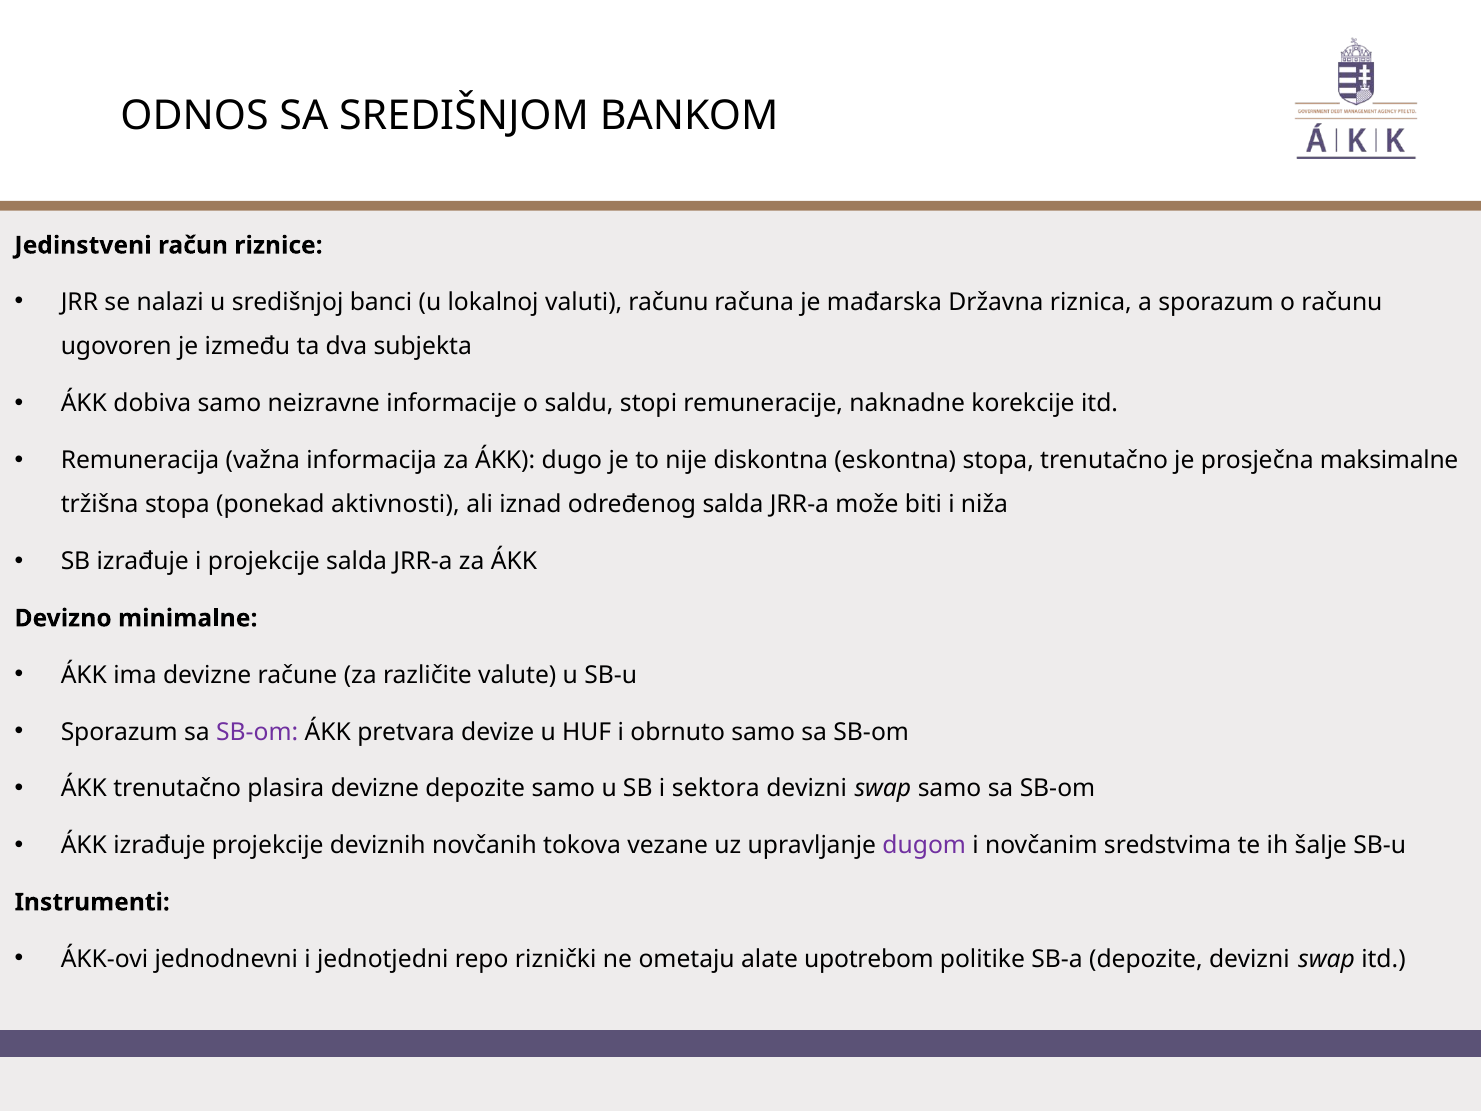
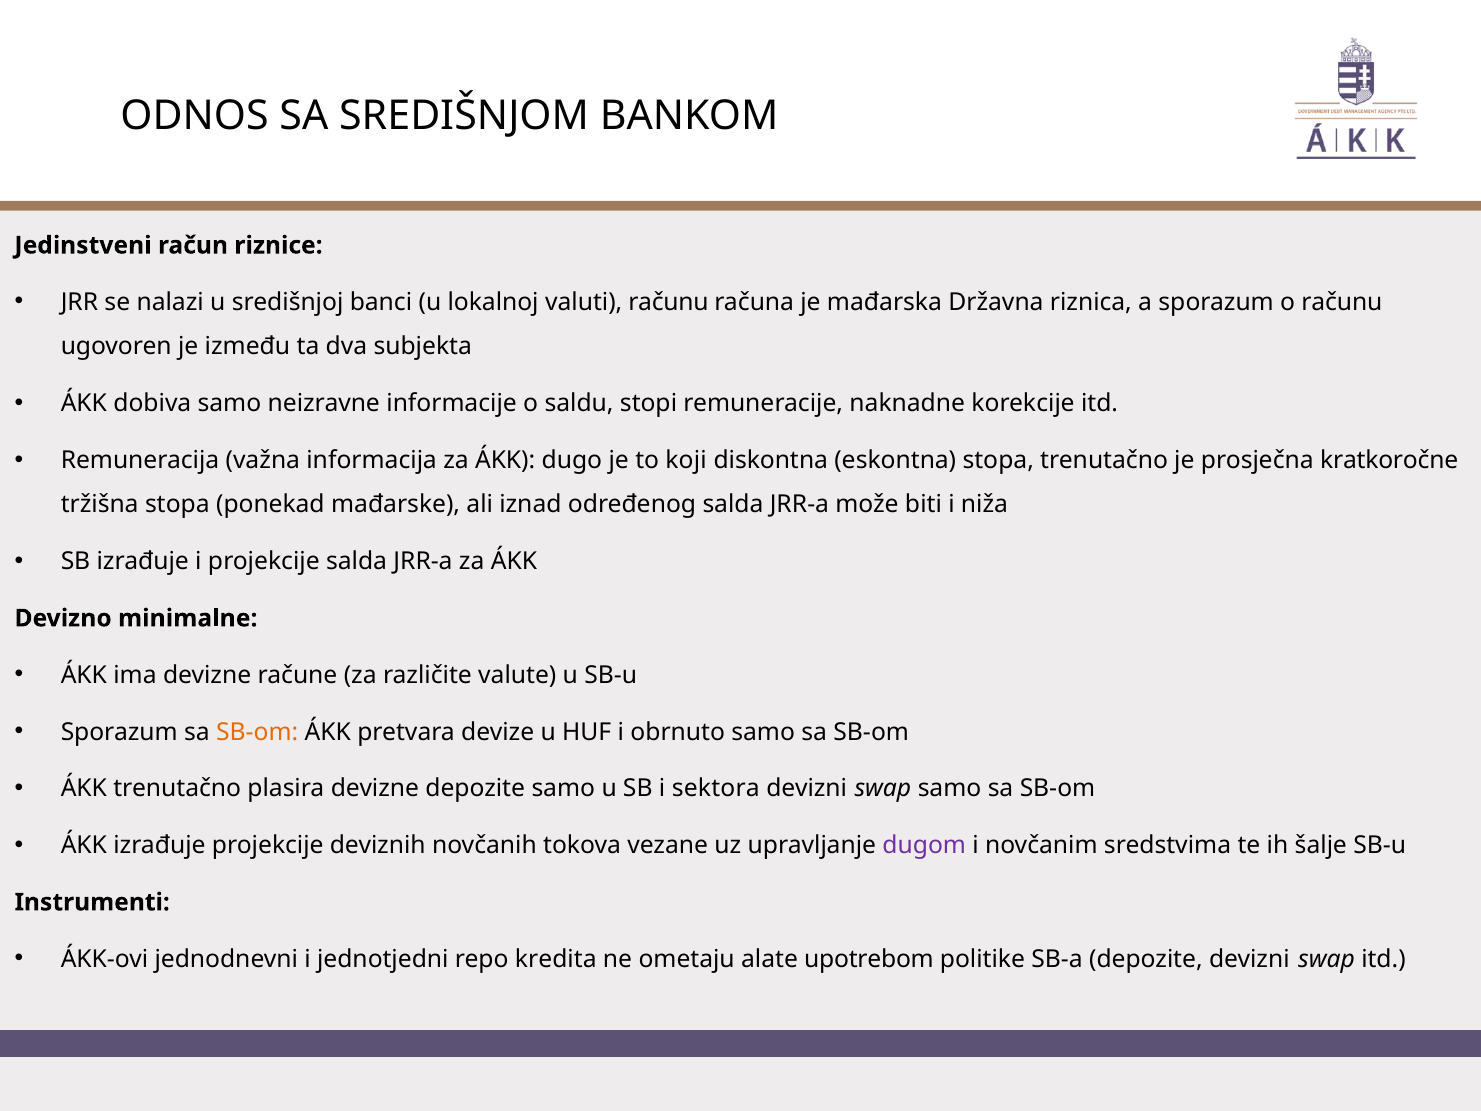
nije: nije -> koji (686, 460)
maksimalne: maksimalne -> kratkoročne (1389, 460)
aktivnosti: aktivnosti -> mađarske (396, 505)
SB-om colour: purple -> orange (257, 732)
riznički: riznički -> kredita (556, 959)
